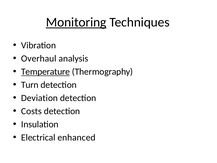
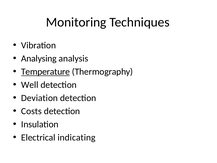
Monitoring underline: present -> none (76, 22)
Overhaul: Overhaul -> Analysing (39, 58)
Turn: Turn -> Well (30, 85)
enhanced: enhanced -> indicating (77, 137)
